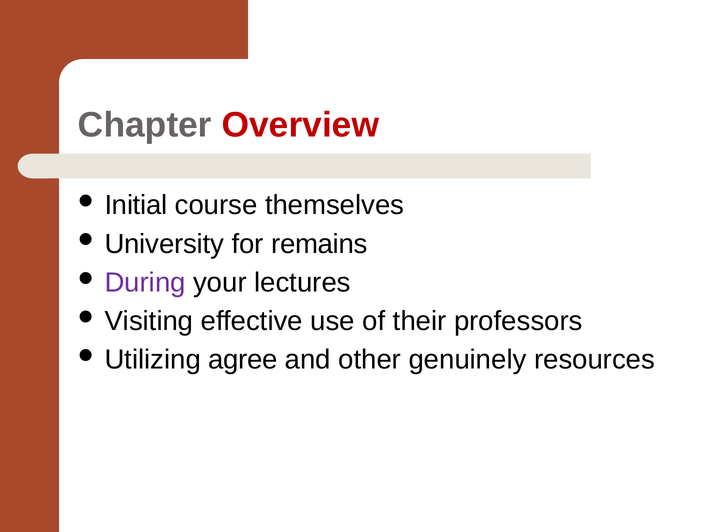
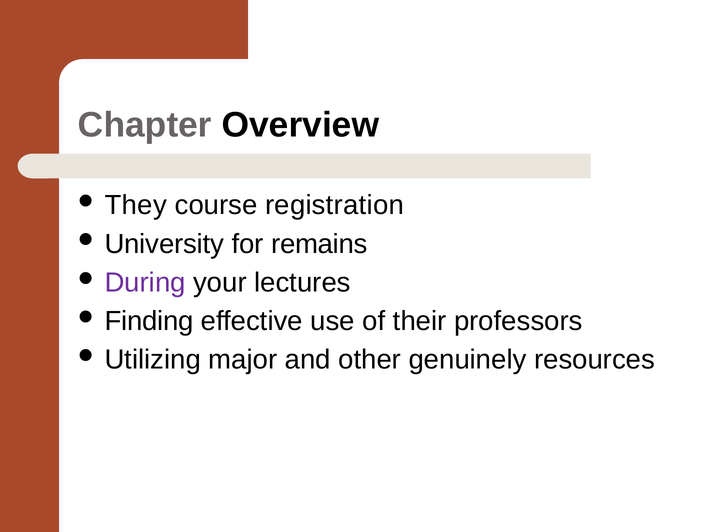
Overview colour: red -> black (300, 125)
Initial: Initial -> They (136, 205)
themselves: themselves -> registration (334, 205)
Visiting: Visiting -> Finding (149, 321)
agree: agree -> major (243, 360)
